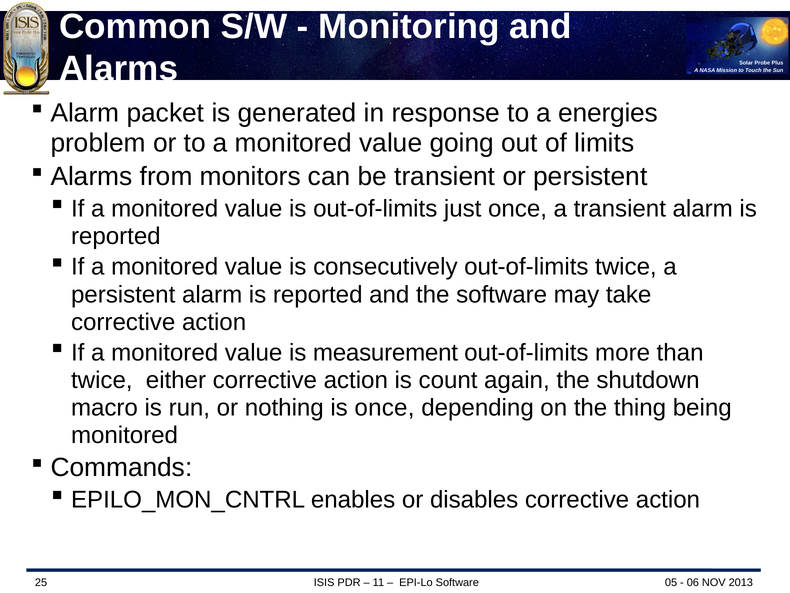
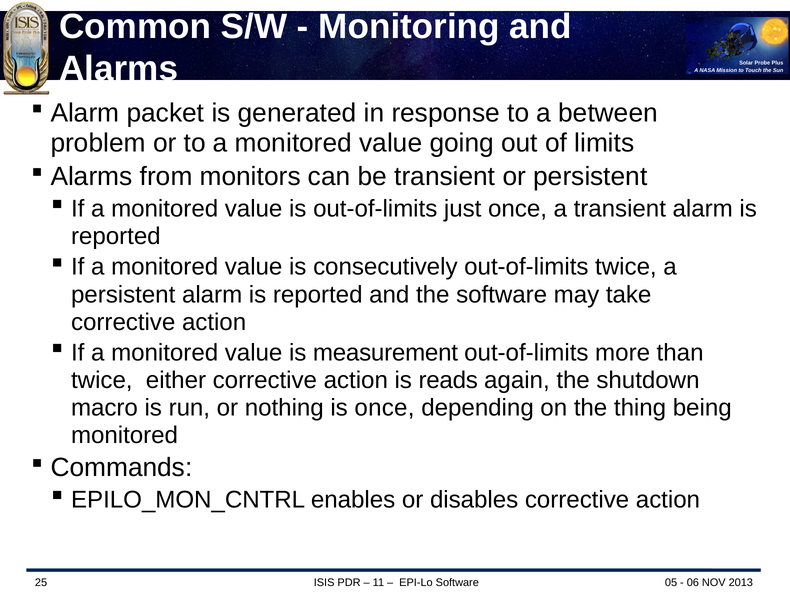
energies: energies -> between (608, 113)
count: count -> reads (448, 380)
